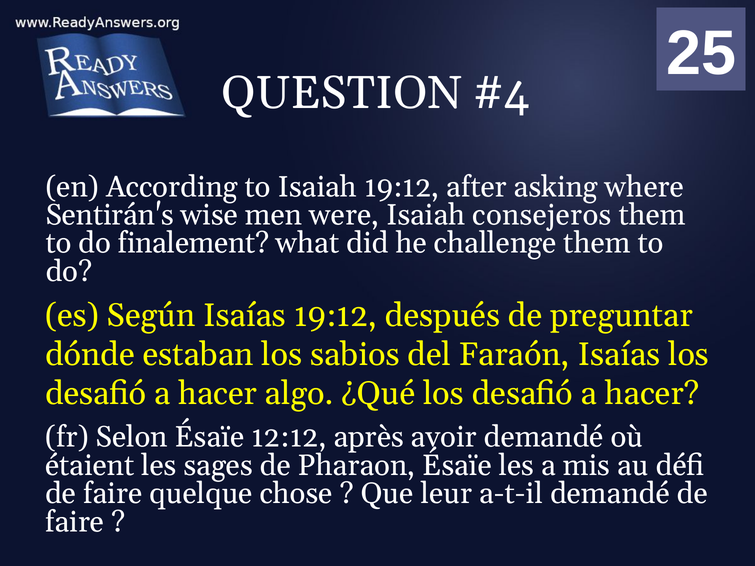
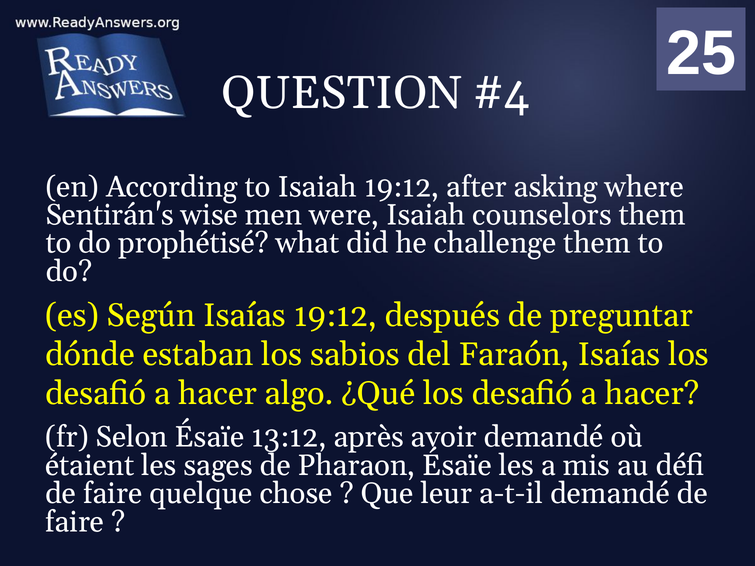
consejeros: consejeros -> counselors (542, 215)
finalement: finalement -> prophétisé (193, 243)
12:12: 12:12 -> 13:12 (289, 437)
